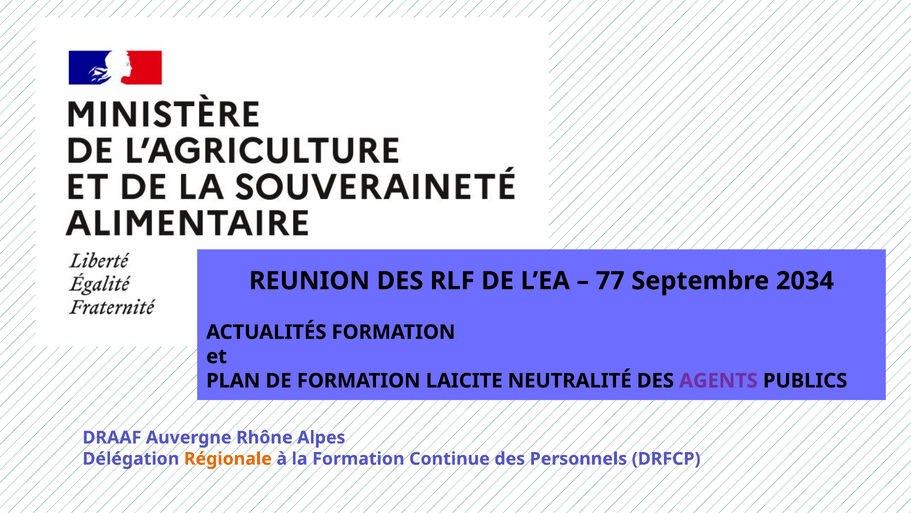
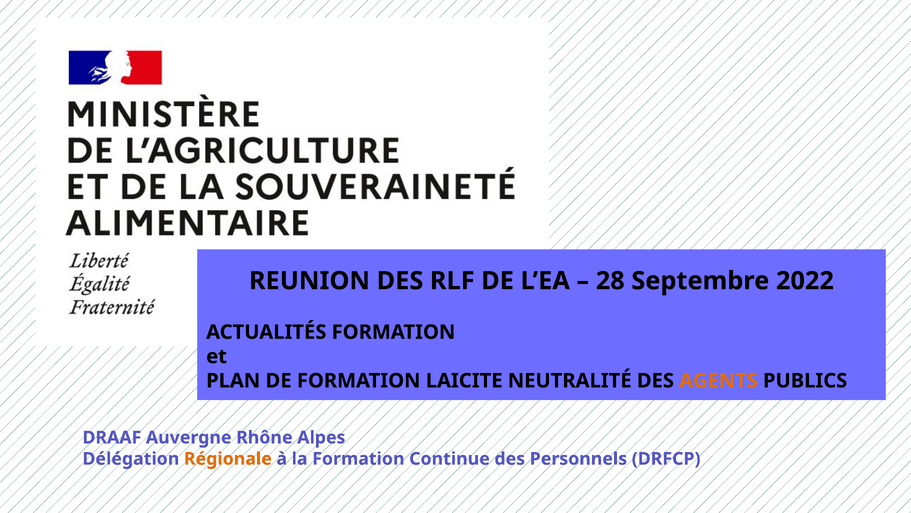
77: 77 -> 28 (610, 281)
2034: 2034 -> 2022 (805, 281)
AGENTS colour: purple -> orange (718, 380)
